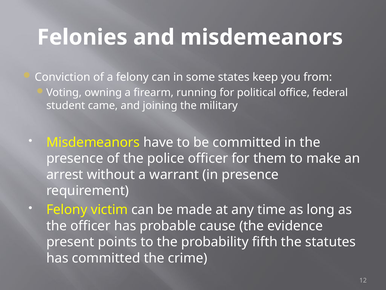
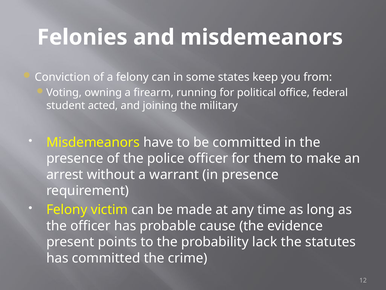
came: came -> acted (103, 105)
fifth: fifth -> lack (265, 242)
